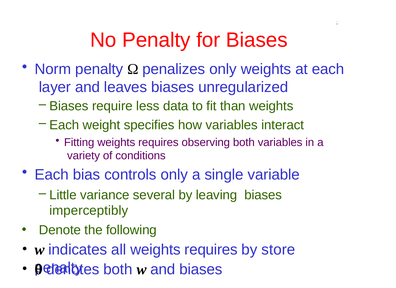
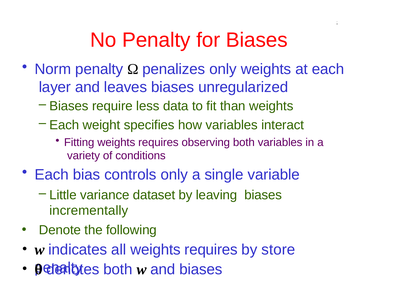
several: several -> dataset (154, 195)
imperceptibly: imperceptibly -> incrementally (89, 210)
